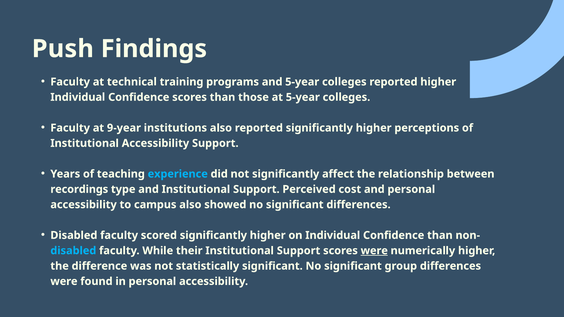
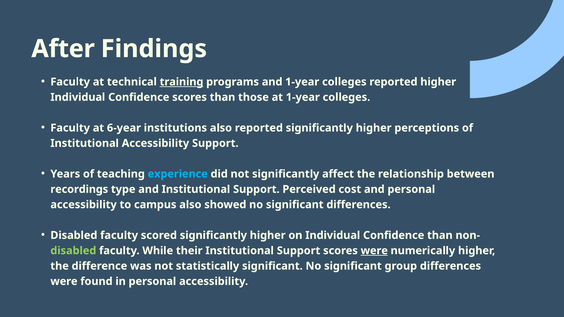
Push: Push -> After (63, 49)
training underline: none -> present (182, 82)
and 5-year: 5-year -> 1-year (302, 82)
at 5-year: 5-year -> 1-year (303, 97)
9-year: 9-year -> 6-year (124, 128)
disabled colour: light blue -> light green (73, 251)
